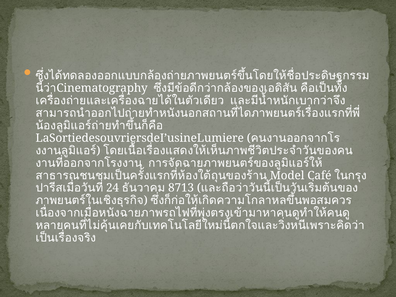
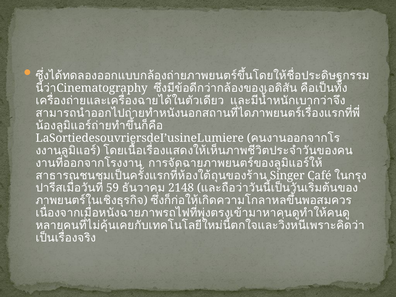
Model: Model -> Singer (287, 175)
24: 24 -> 59 (113, 188)
8713: 8713 -> 2148 (181, 188)
